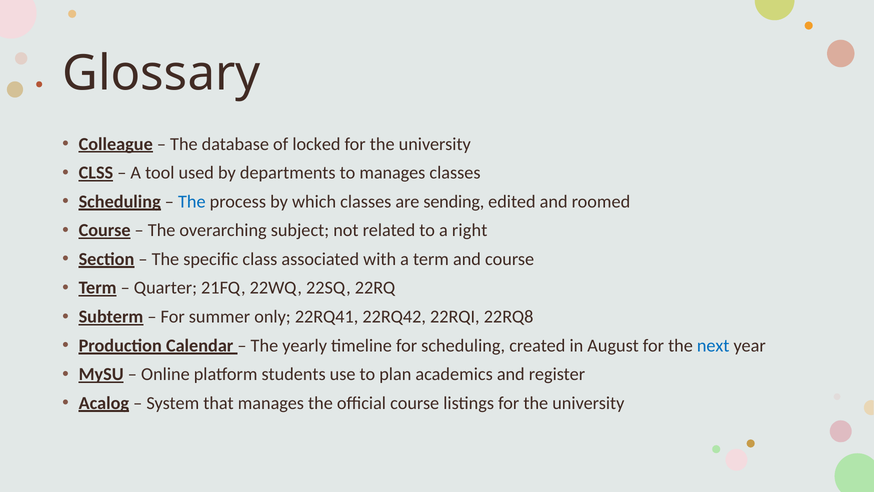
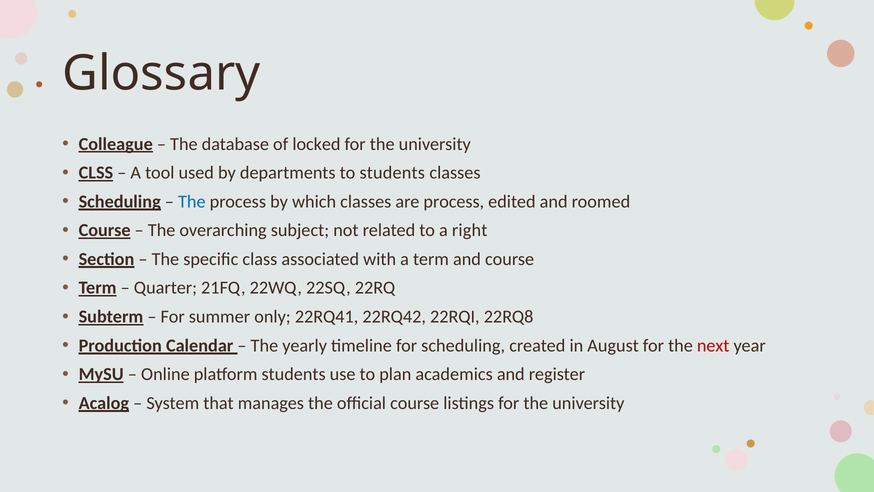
to manages: manages -> students (392, 173)
are sending: sending -> process (454, 201)
next colour: blue -> red (713, 345)
